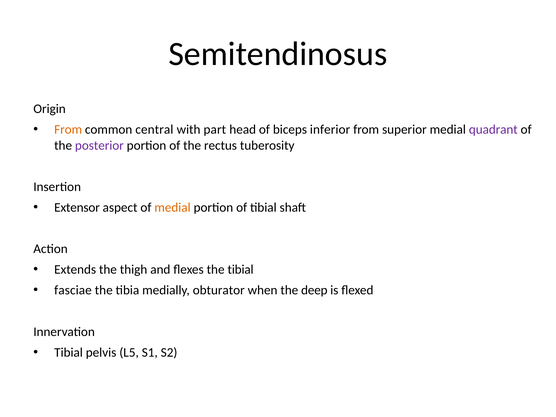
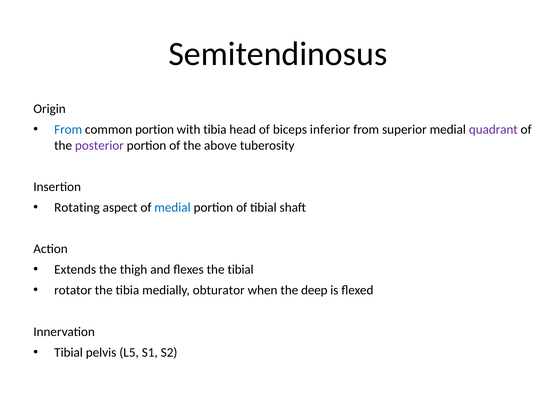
From colour: orange -> blue (68, 130)
common central: central -> portion (155, 130)
with part: part -> tibia (215, 130)
rectus: rectus -> above (220, 145)
Extensor: Extensor -> Rotating (77, 207)
medial colour: orange -> blue (172, 207)
fasciae: fasciae -> rotator (73, 290)
